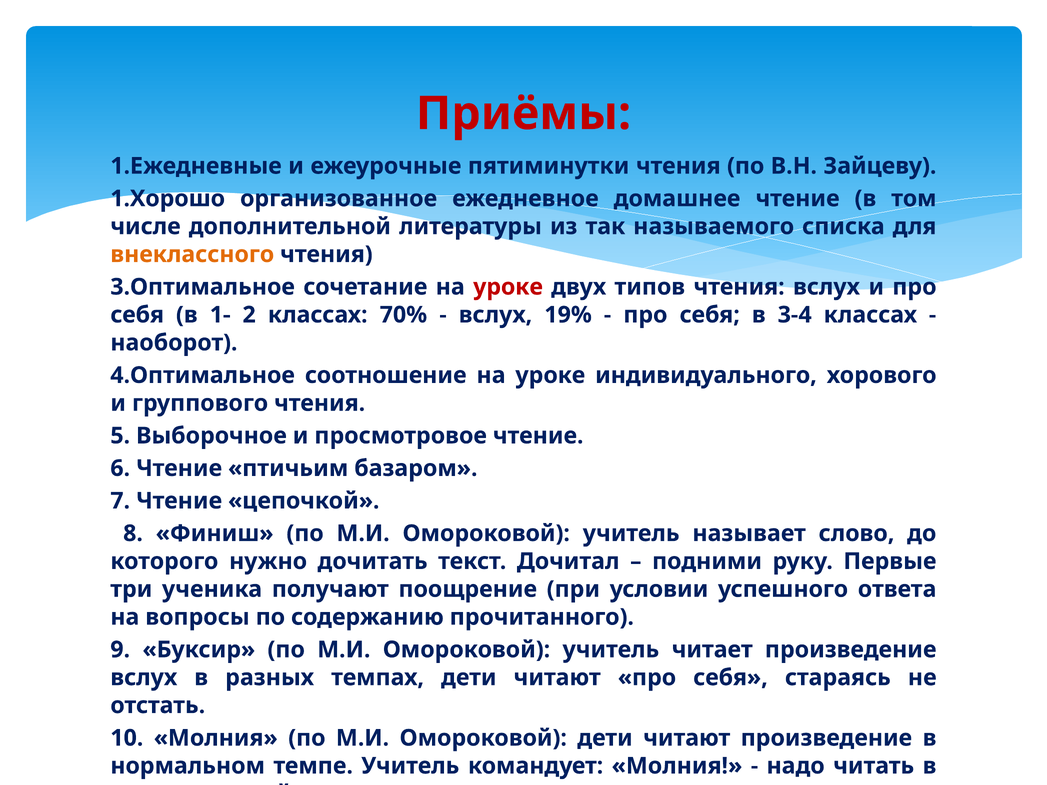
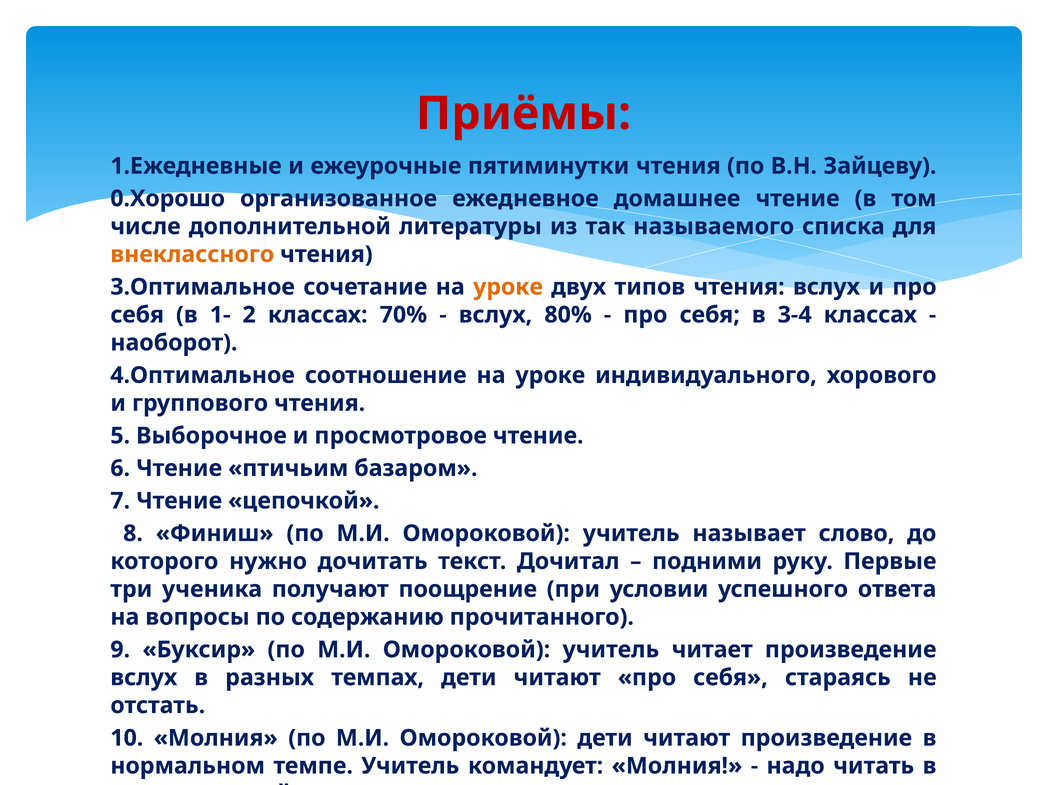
1.Хорошо: 1.Хорошо -> 0.Хорошо (168, 199)
уроке colour: red -> orange (508, 287)
19%: 19% -> 80% (568, 315)
